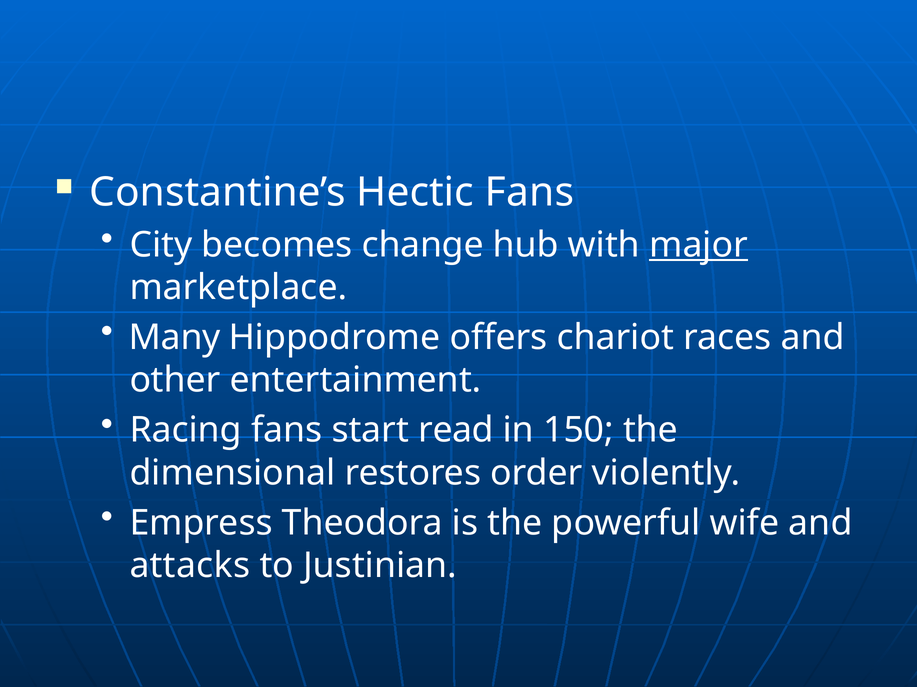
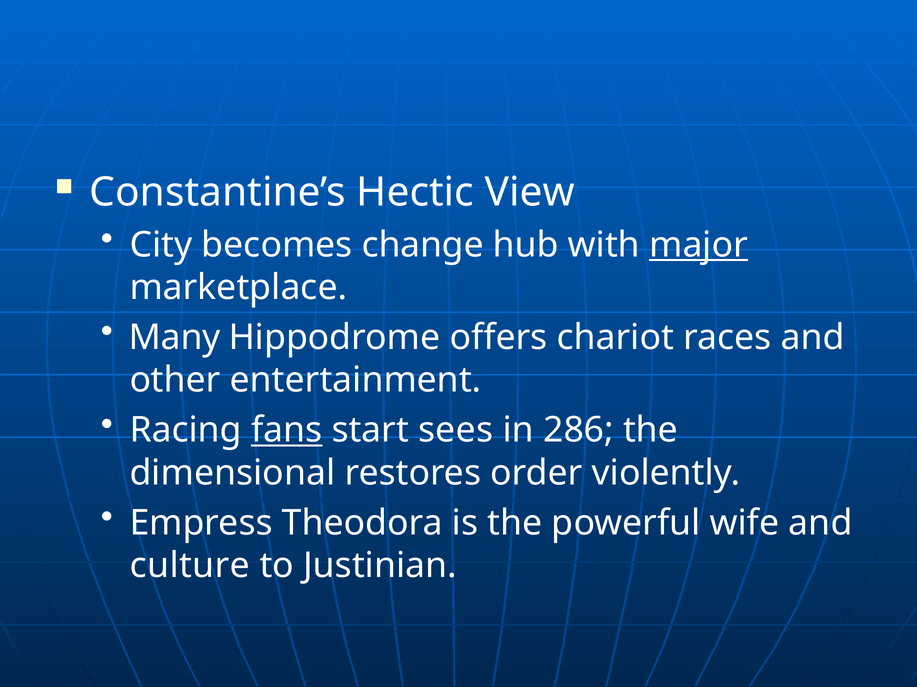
Hectic Fans: Fans -> View (530, 192)
fans underline: none -> present (287, 431)
read: read -> sees (456, 431)
150: 150 -> 286 (578, 431)
attacks: attacks -> culture (190, 566)
